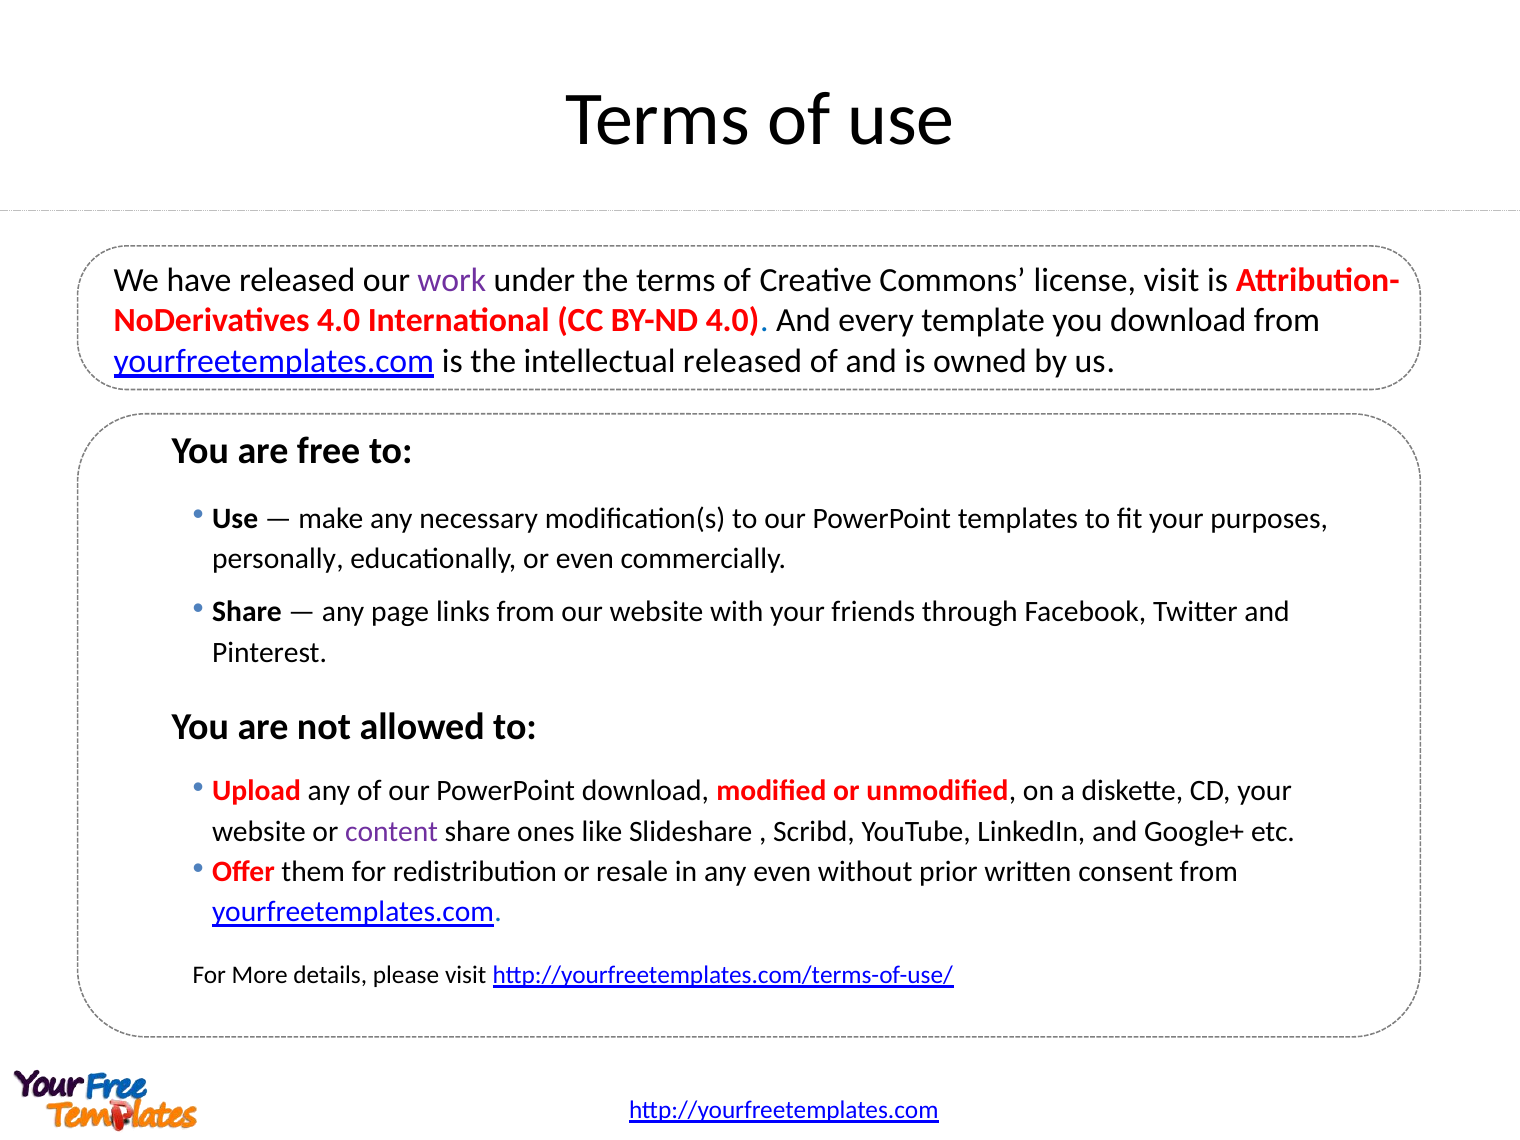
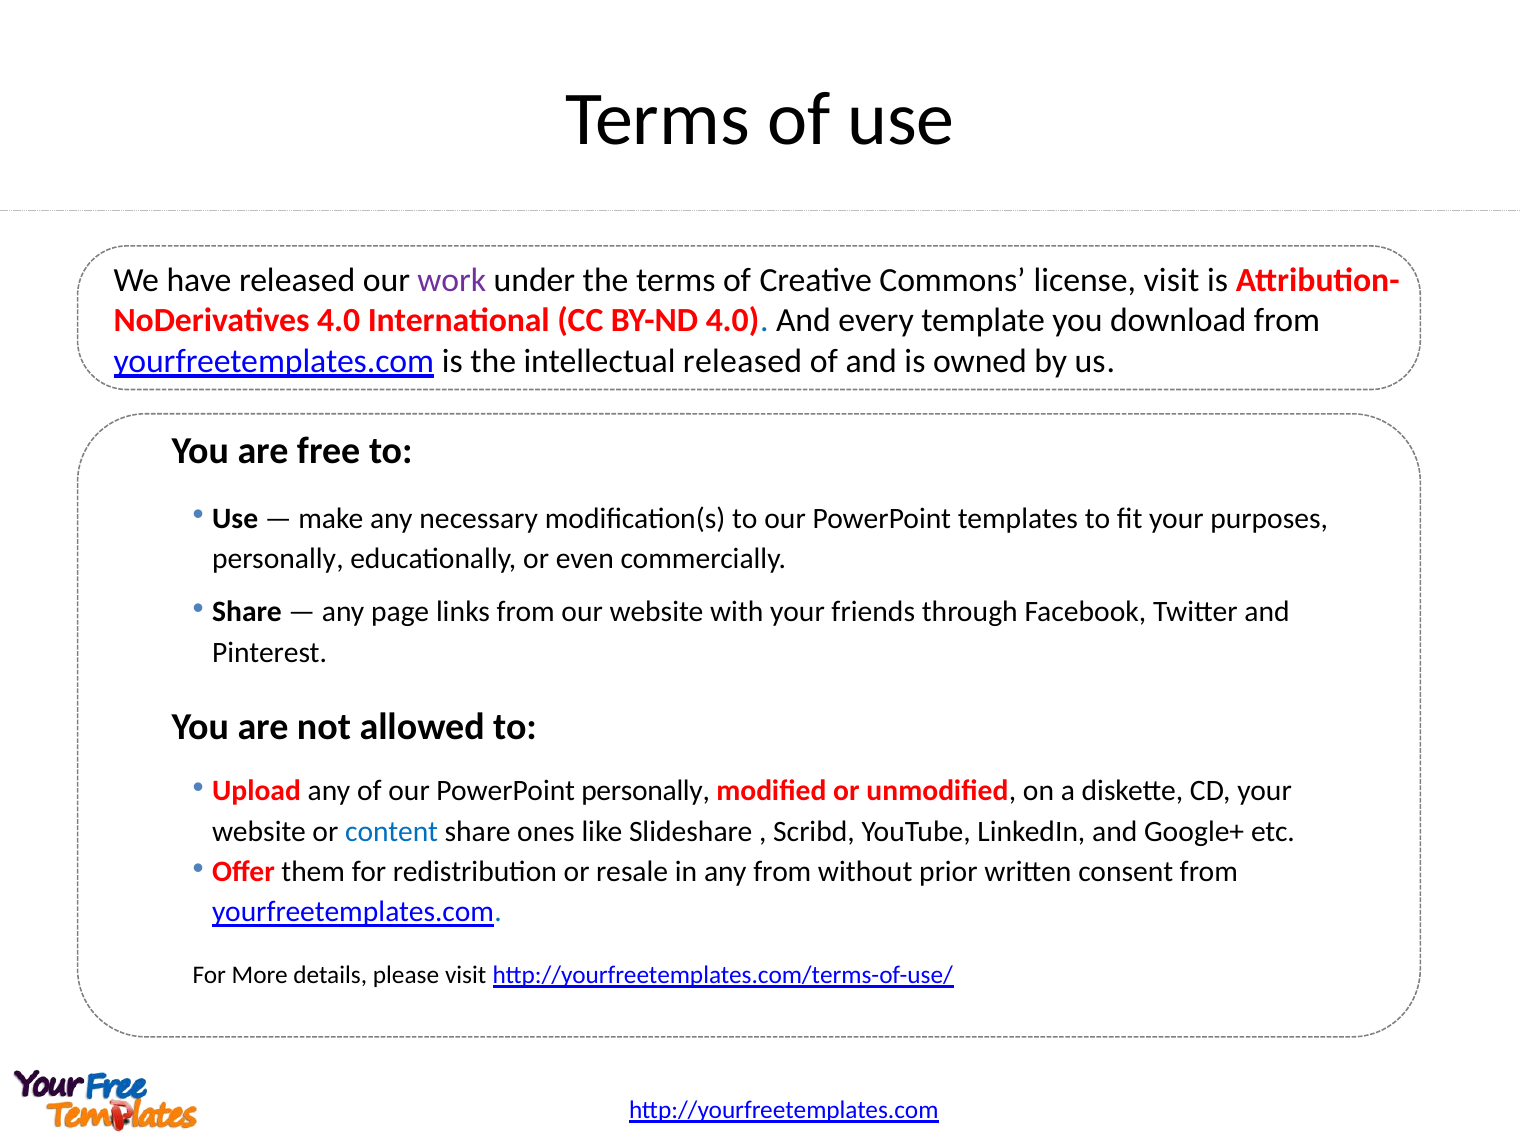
PowerPoint download: download -> personally (646, 791)
content colour: purple -> blue (392, 831)
any even: even -> from (782, 872)
